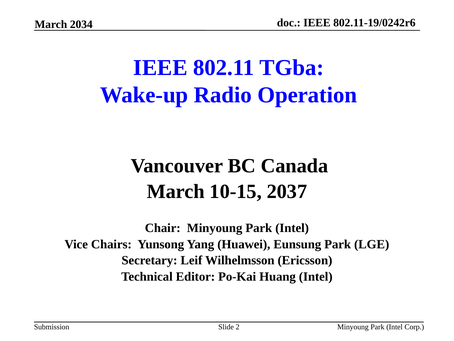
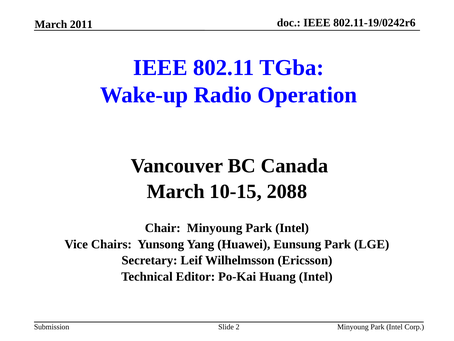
2034: 2034 -> 2011 (81, 24)
2037: 2037 -> 2088 (287, 191)
